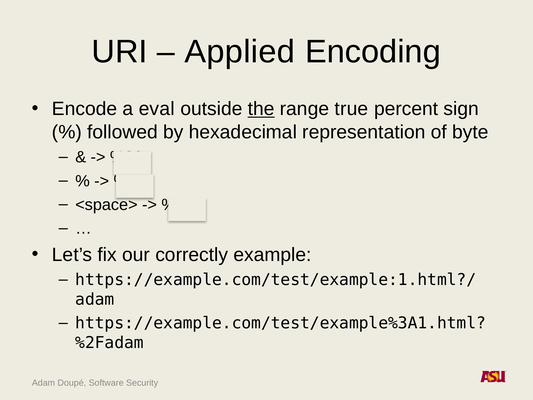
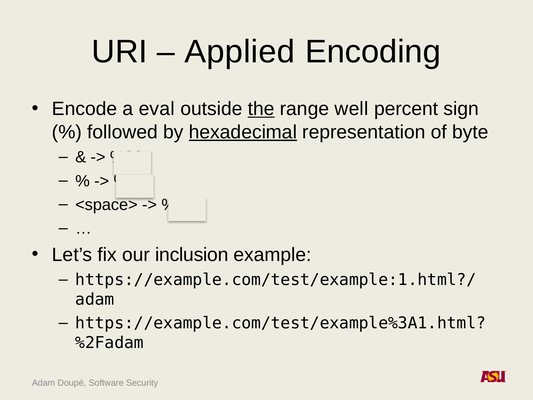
true: true -> well (351, 109)
hexadecimal underline: none -> present (243, 132)
correctly: correctly -> inclusion (192, 255)
